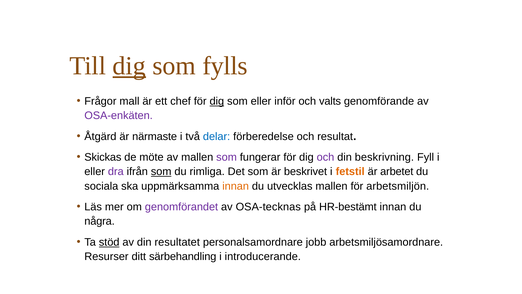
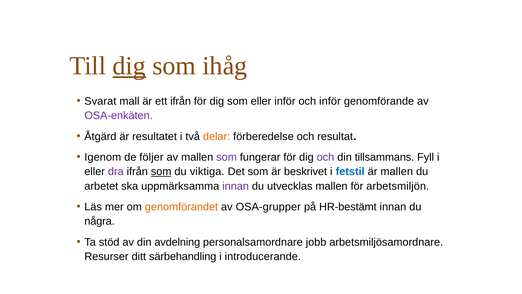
fylls: fylls -> ihåg (225, 66)
Frågor: Frågor -> Svarat (100, 101)
ett chef: chef -> ifrån (181, 101)
dig underline: present -> none (217, 101)
och valts: valts -> inför (330, 101)
närmaste: närmaste -> resultatet (155, 136)
delar colour: blue -> orange (217, 136)
Skickas: Skickas -> Igenom (103, 157)
möte: möte -> följer (151, 157)
beskrivning: beskrivning -> tillsammans (384, 157)
rimliga: rimliga -> viktiga (207, 172)
fetstil colour: orange -> blue (350, 172)
är arbetet: arbetet -> mallen (397, 172)
sociala: sociala -> arbetet (101, 186)
innan colour: orange -> purple (236, 186)
genomförandet colour: purple -> orange (182, 207)
OSA-tecknas: OSA-tecknas -> OSA-grupper (268, 207)
stöd underline: present -> none (109, 242)
resultatet: resultatet -> avdelning (177, 242)
